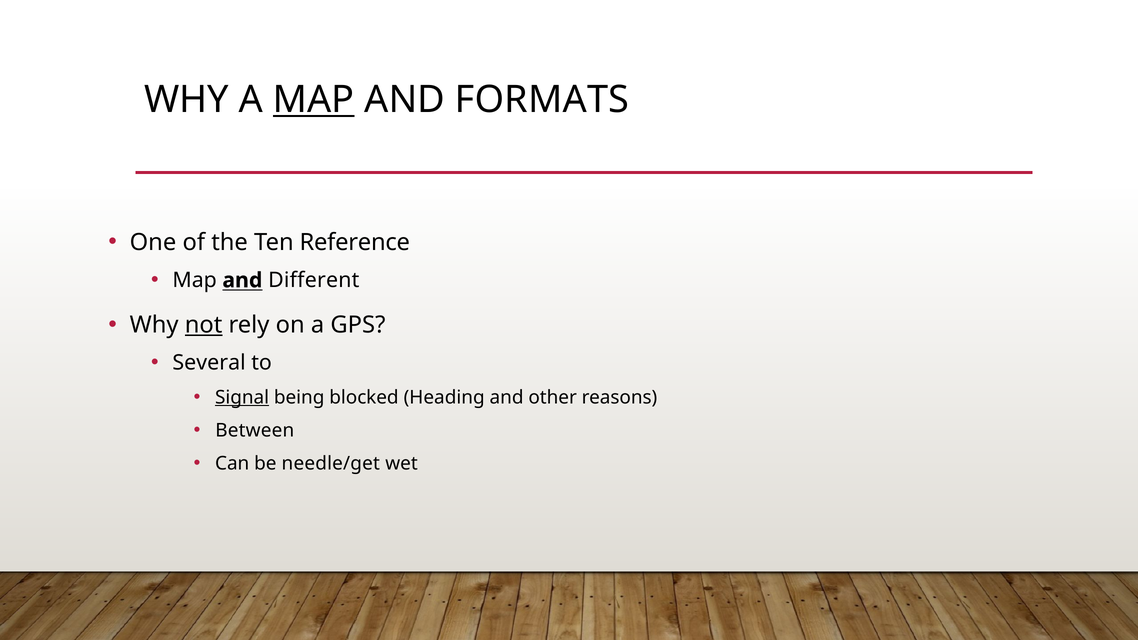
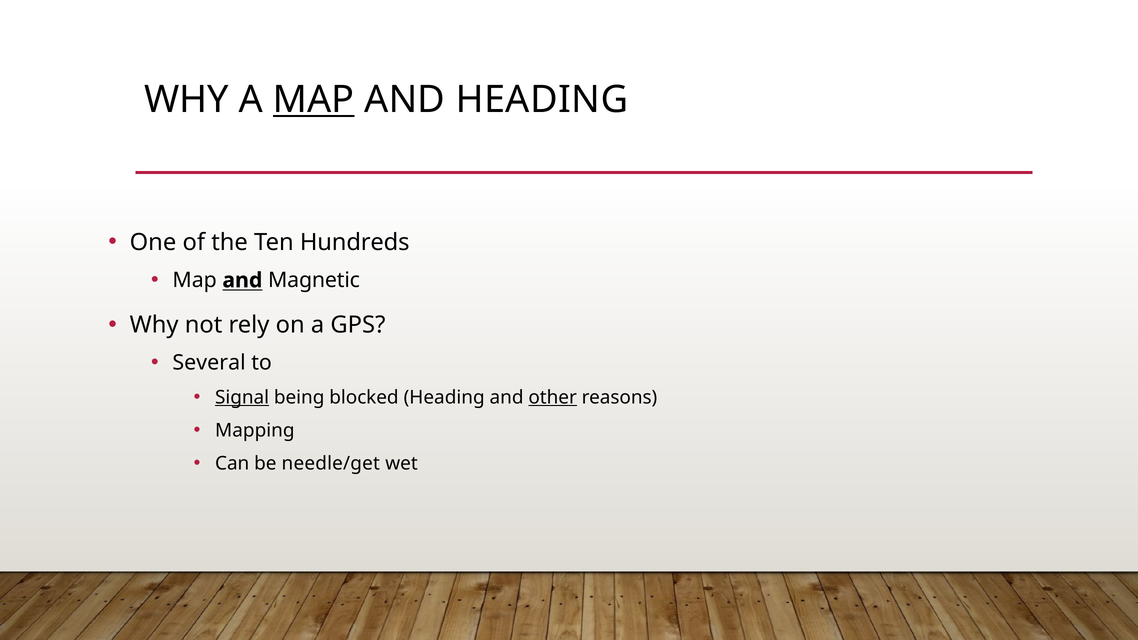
AND FORMATS: FORMATS -> HEADING (542, 100)
Reference: Reference -> Hundreds (355, 242)
Different: Different -> Magnetic (314, 280)
not underline: present -> none (204, 325)
other underline: none -> present (553, 397)
Between: Between -> Mapping (255, 431)
